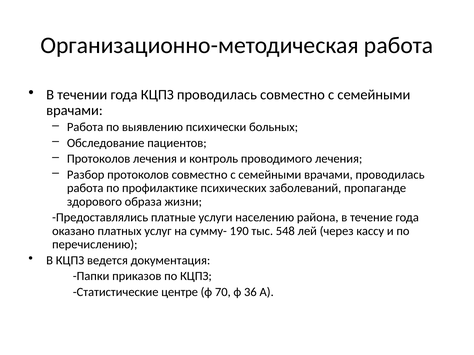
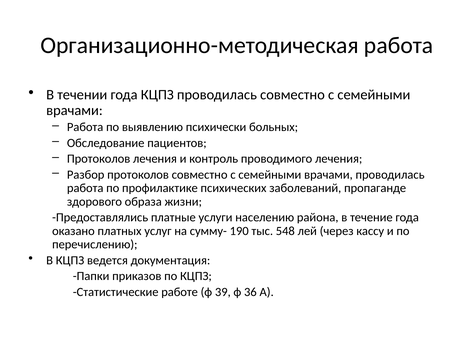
центре: центре -> работе (180, 292)
70: 70 -> 39 (223, 292)
